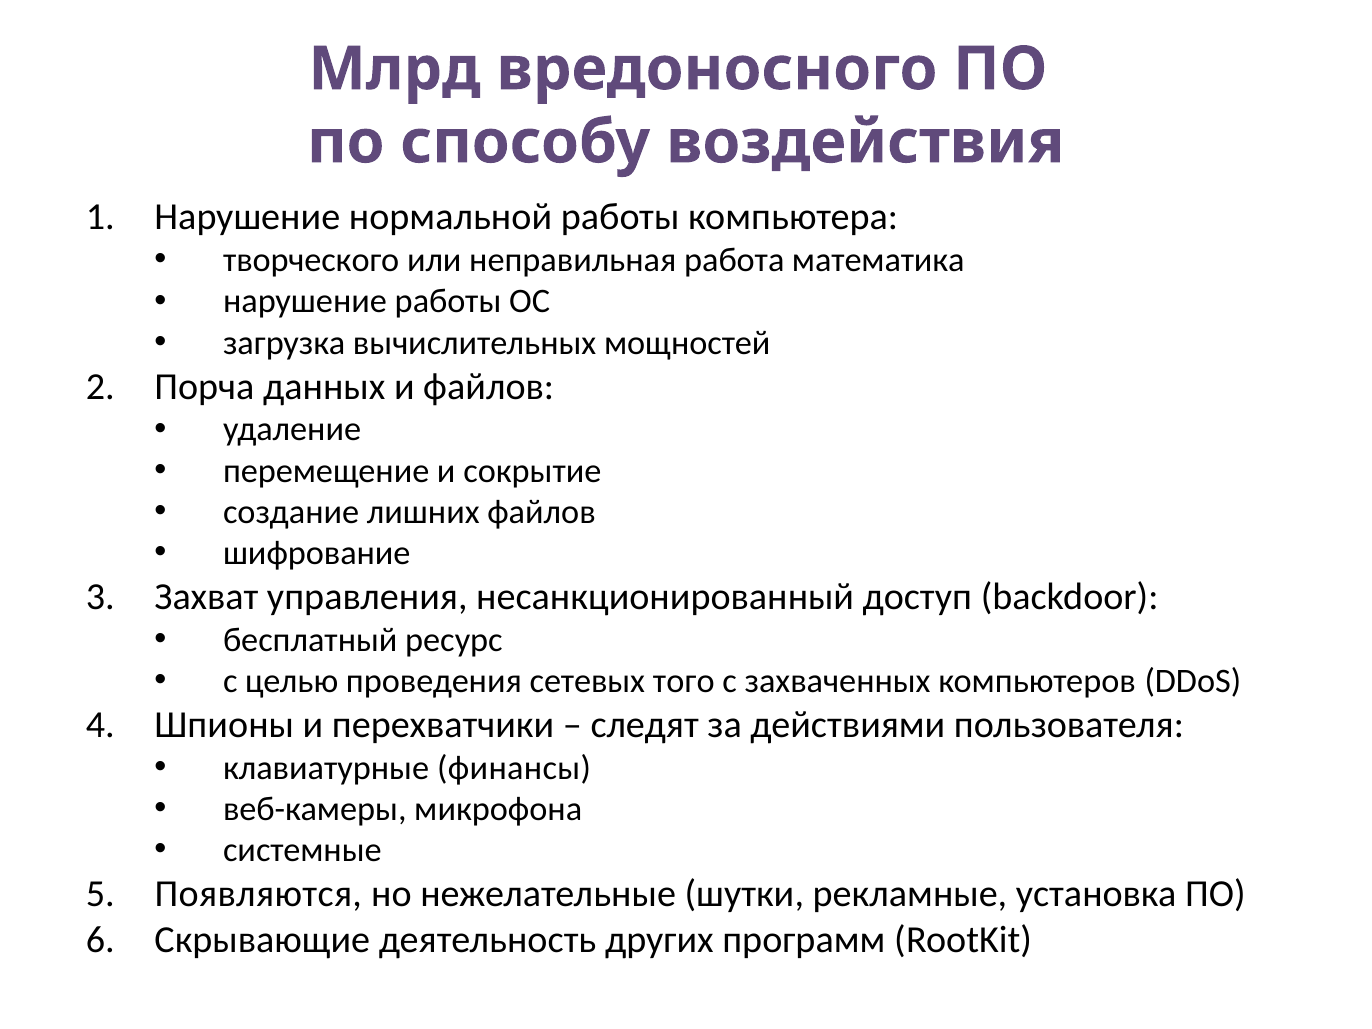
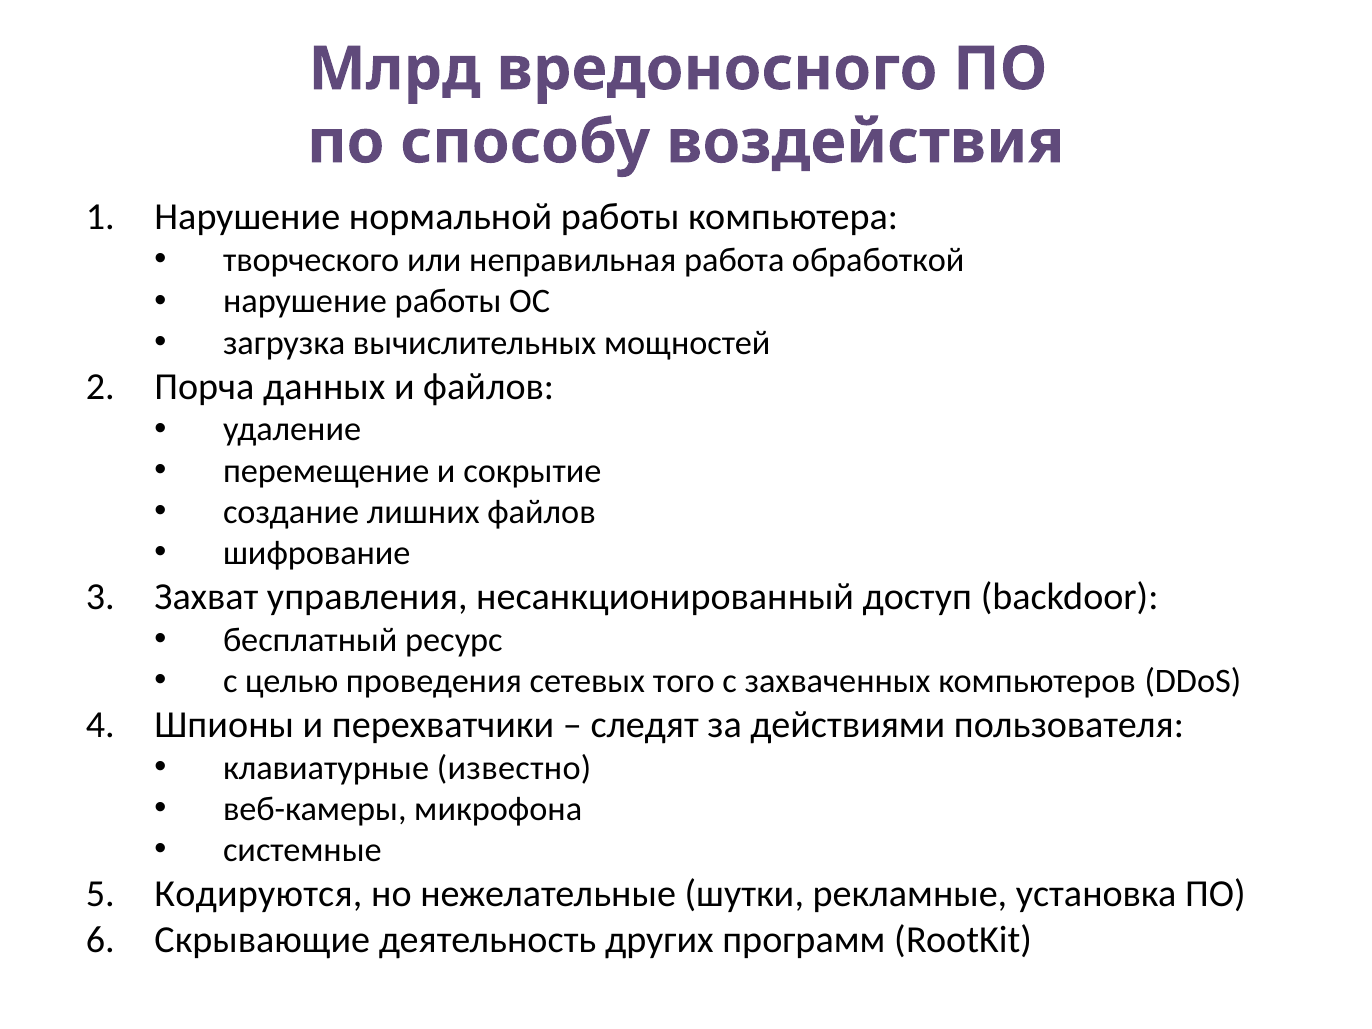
математика: математика -> обработкой (878, 260)
финансы: финансы -> известно (514, 768)
Появляются: Появляются -> Кодируются (258, 894)
